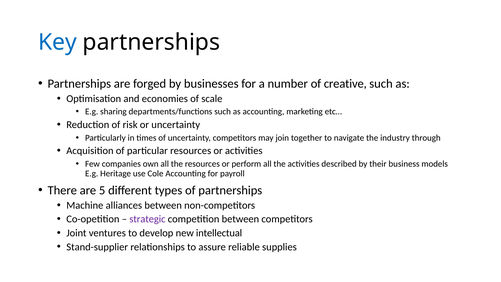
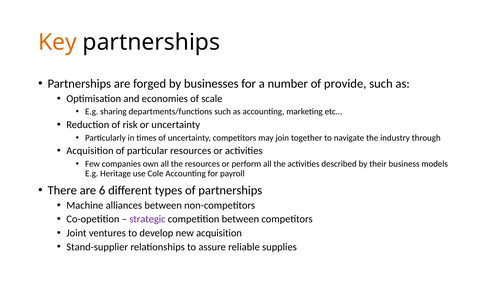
Key colour: blue -> orange (57, 42)
creative: creative -> provide (345, 84)
5: 5 -> 6 (102, 190)
new intellectual: intellectual -> acquisition (219, 233)
